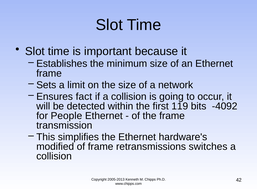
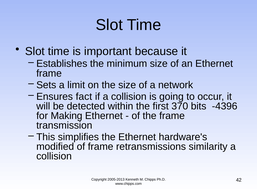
119: 119 -> 370 (180, 106)
-4092: -4092 -> -4396 (225, 106)
People: People -> Making (67, 116)
switches: switches -> similarity (208, 146)
